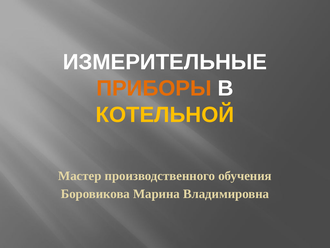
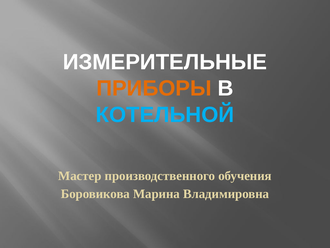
КОТЕЛЬНОЙ colour: yellow -> light blue (165, 115)
